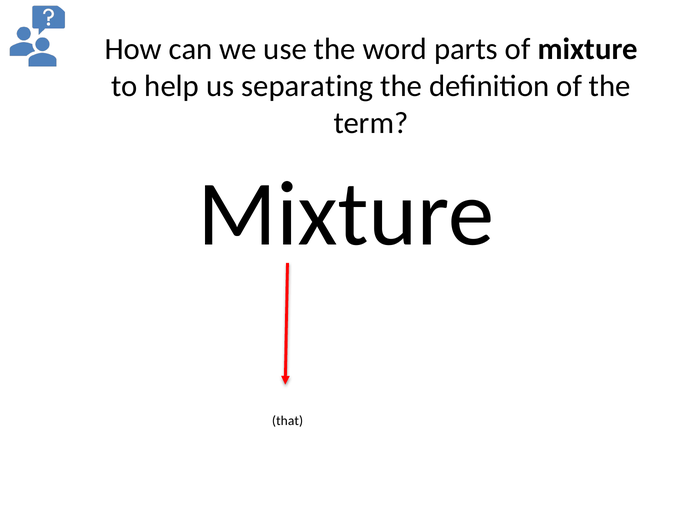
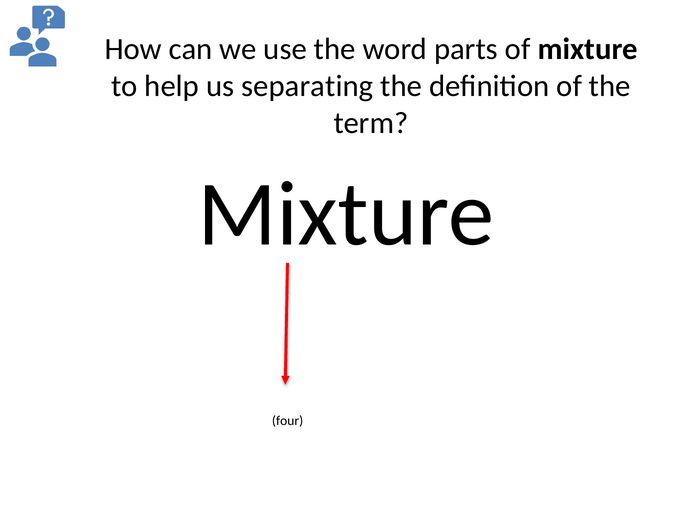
that: that -> four (288, 421)
